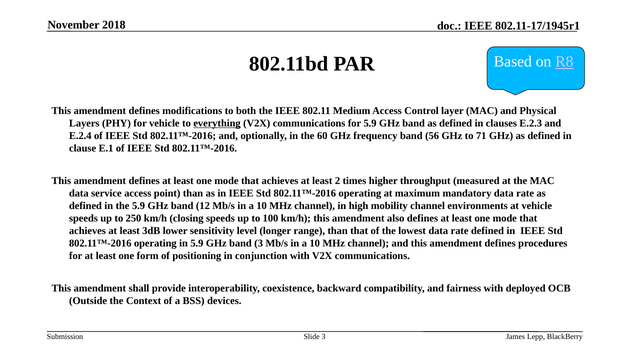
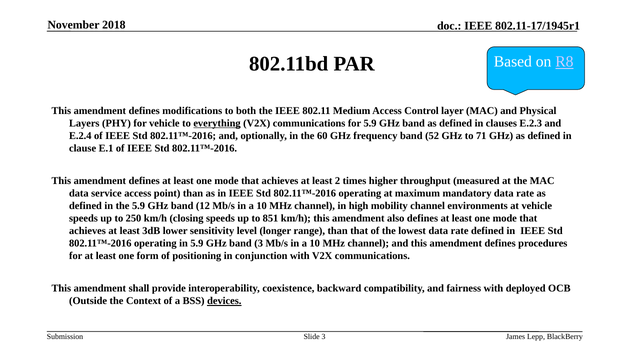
56: 56 -> 52 (432, 136)
100: 100 -> 851 (271, 218)
devices underline: none -> present (224, 301)
